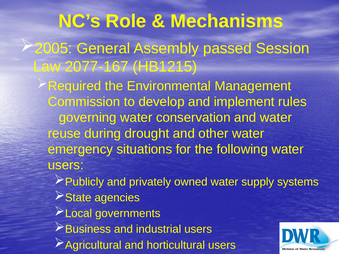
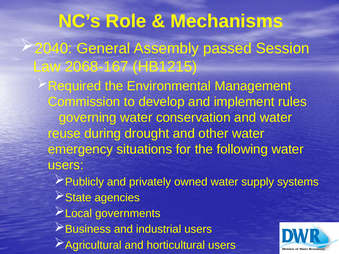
2005: 2005 -> 2040 (54, 49)
2077-167: 2077-167 -> 2068-167 (97, 67)
